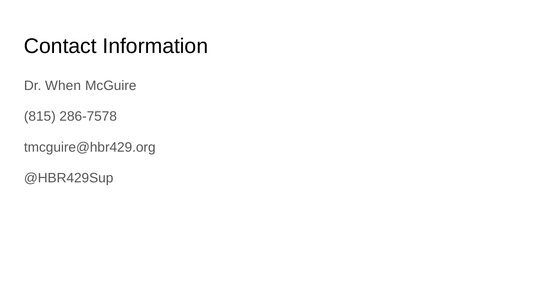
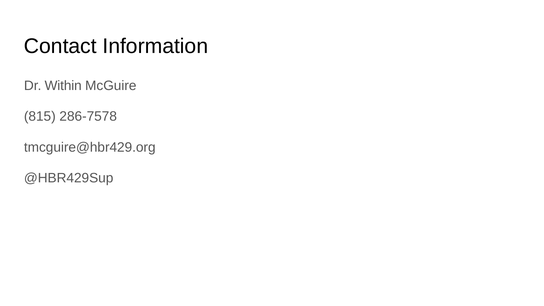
When: When -> Within (63, 86)
